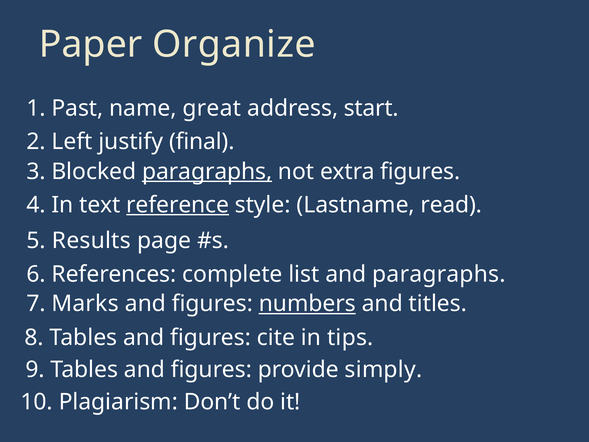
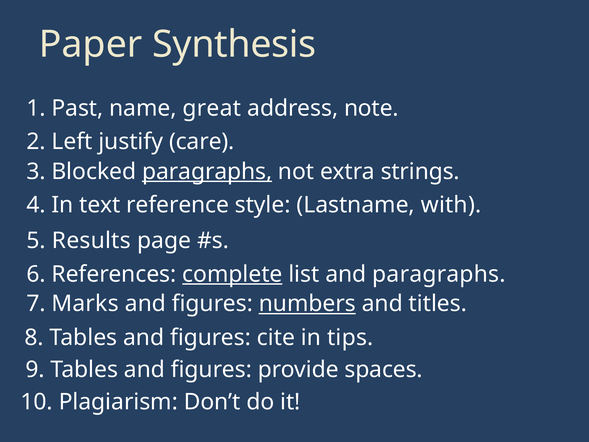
Organize: Organize -> Synthesis (234, 44)
start: start -> note (371, 108)
final: final -> care (202, 142)
extra figures: figures -> strings (420, 171)
reference underline: present -> none (178, 205)
read: read -> with (451, 205)
complete underline: none -> present (232, 274)
simply: simply -> spaces (384, 369)
